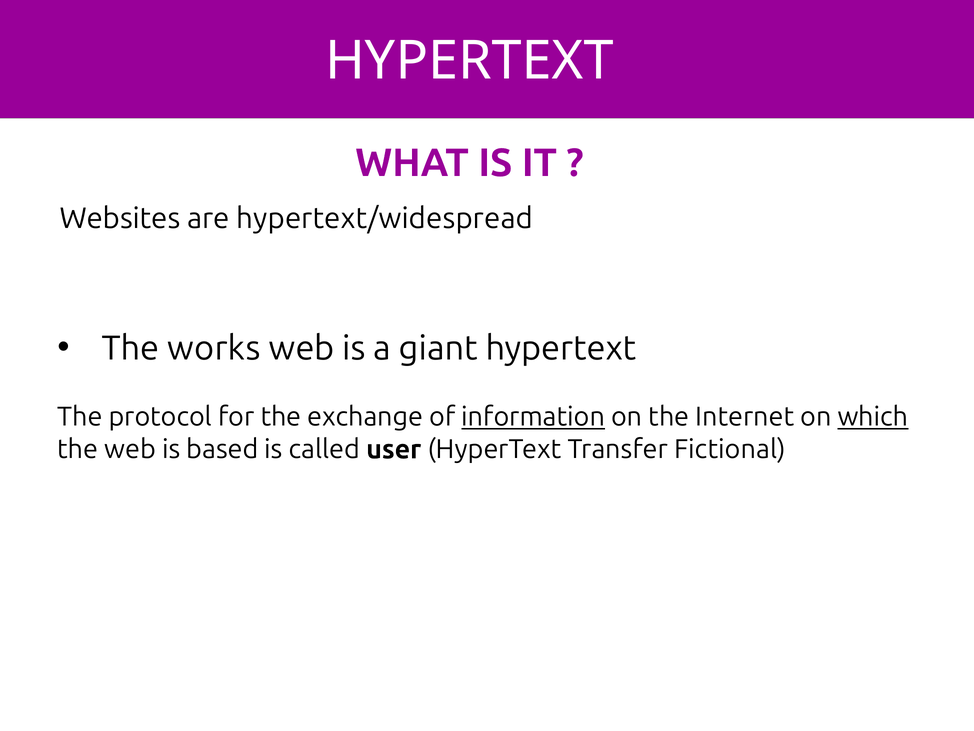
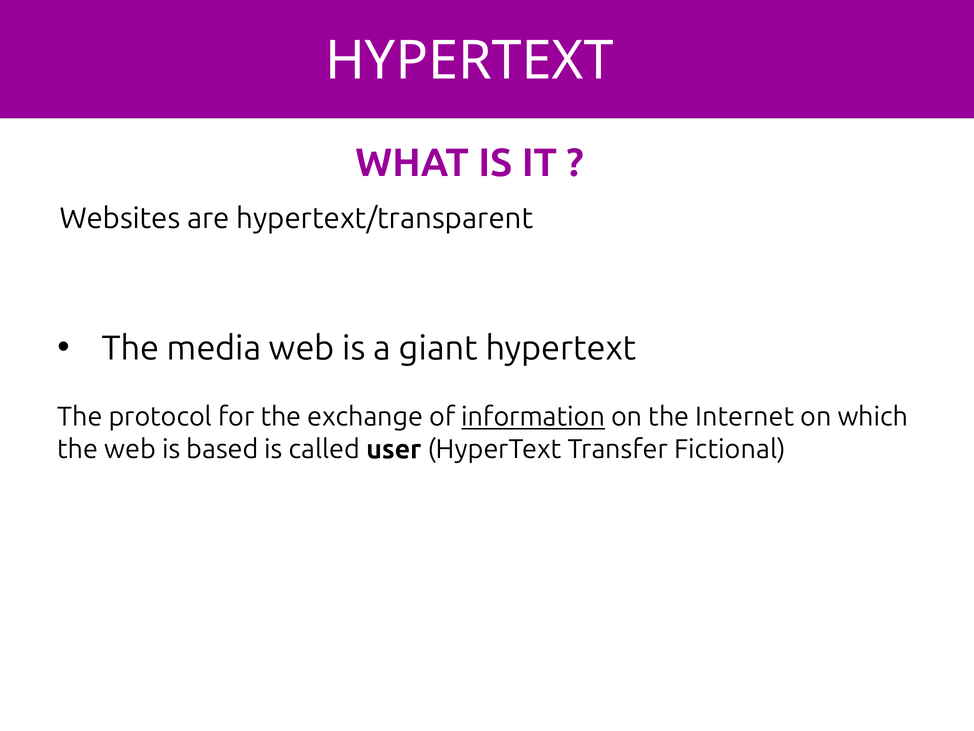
hypertext/widespread: hypertext/widespread -> hypertext/transparent (385, 218)
works: works -> media (214, 348)
which underline: present -> none (873, 417)
